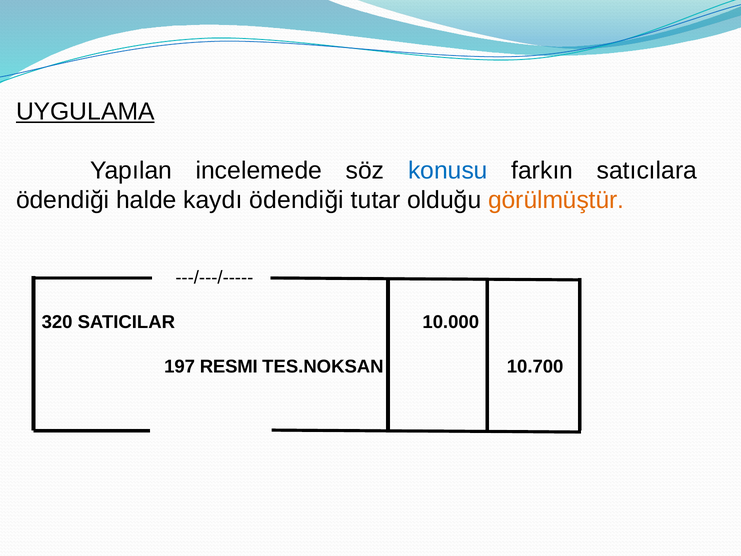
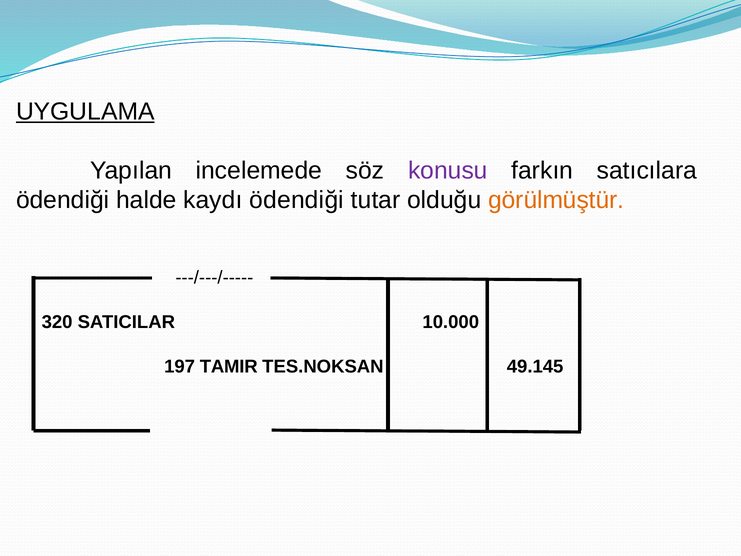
konusu colour: blue -> purple (448, 171)
RESMI: RESMI -> TAMIR (229, 367)
10.700: 10.700 -> 49.145 (535, 367)
